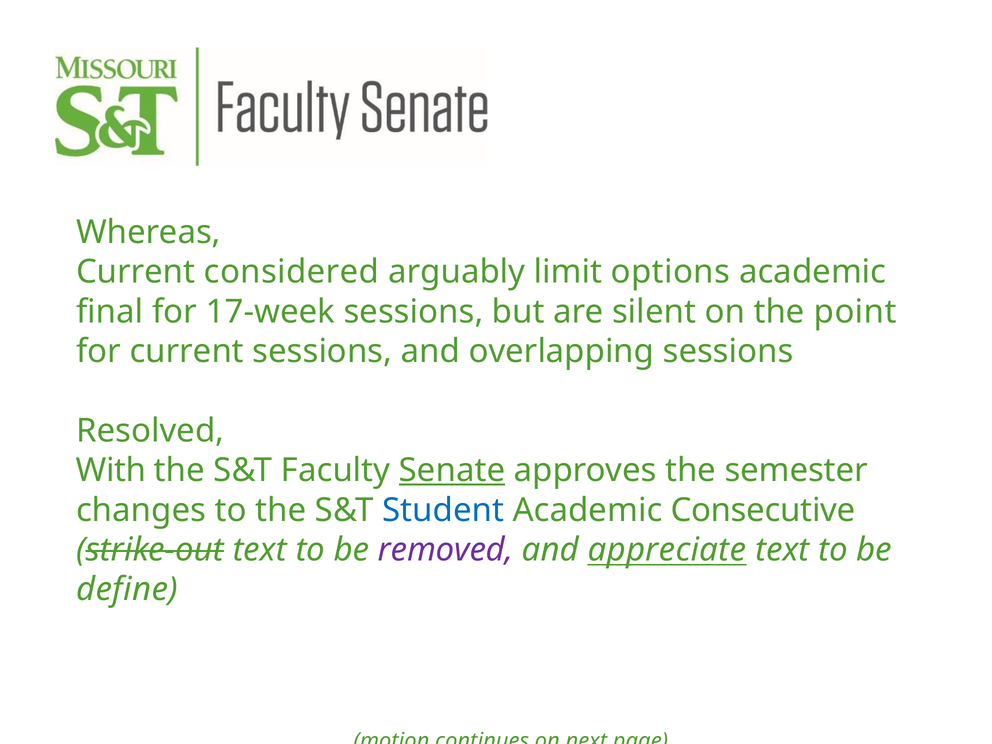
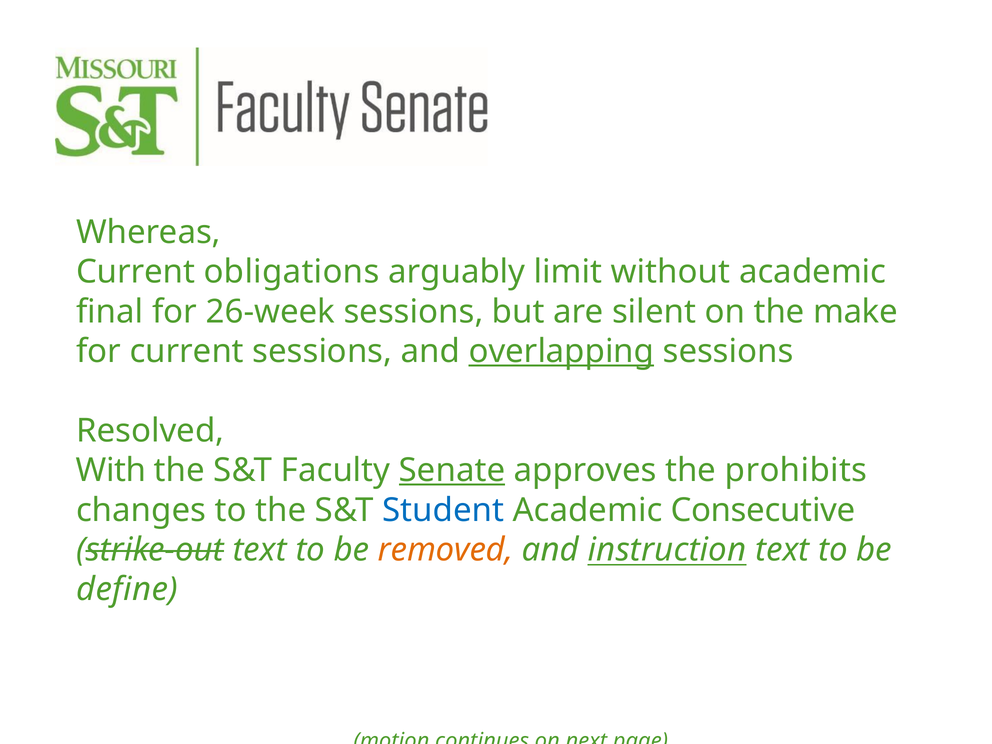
considered: considered -> obligations (292, 272)
options: options -> without (671, 272)
17-week: 17-week -> 26-week (270, 312)
point: point -> make (856, 312)
overlapping underline: none -> present (561, 351)
semester: semester -> prohibits (796, 470)
removed colour: purple -> orange (446, 550)
appreciate: appreciate -> instruction (667, 550)
